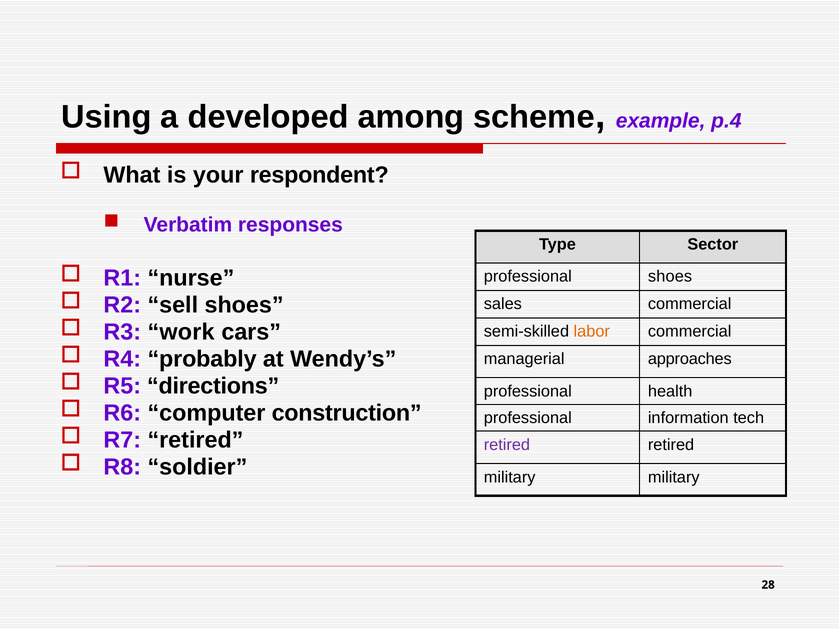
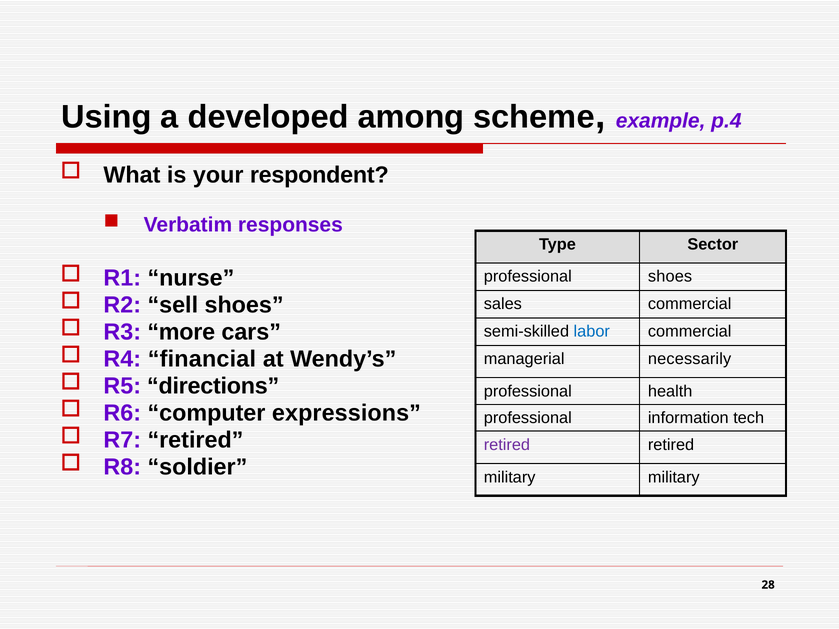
work: work -> more (181, 332)
labor colour: orange -> blue (592, 332)
probably: probably -> financial (202, 359)
approaches: approaches -> necessarily (690, 359)
construction: construction -> expressions (346, 413)
